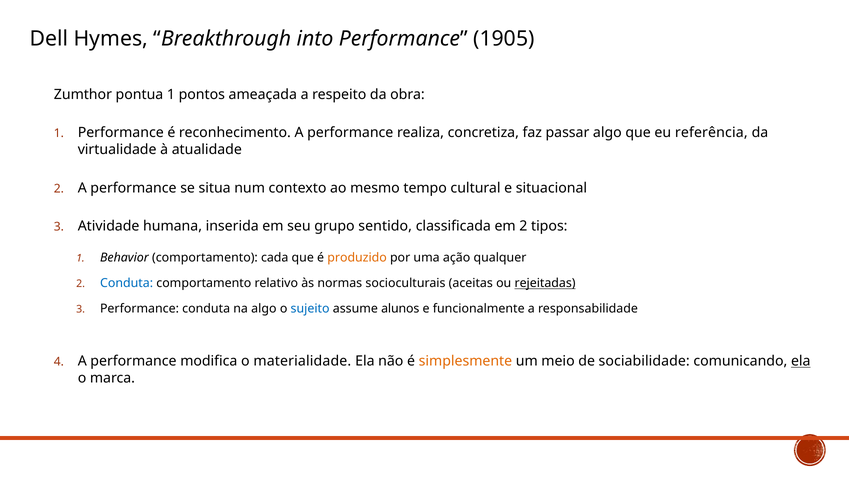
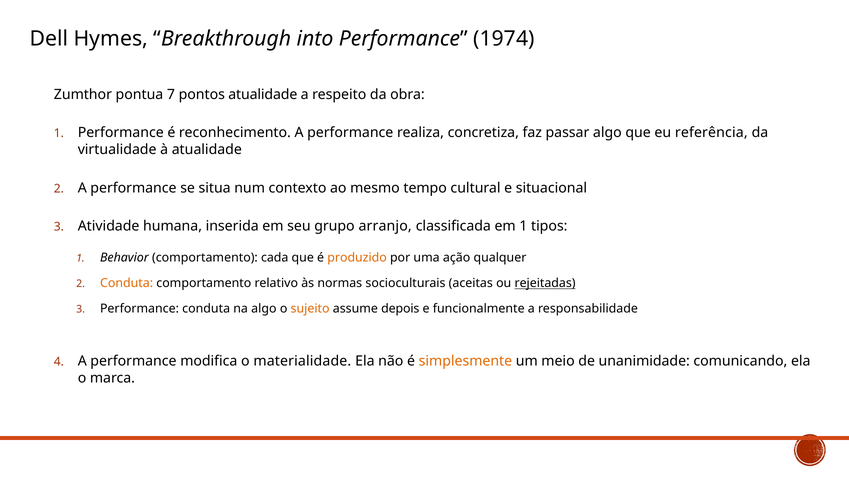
1905: 1905 -> 1974 (504, 39)
pontua 1: 1 -> 7 (171, 94)
pontos ameaçada: ameaçada -> atualidade (263, 94)
sentido: sentido -> arranjo (385, 226)
em 2: 2 -> 1 (523, 226)
Conduta colour: blue -> orange (127, 283)
sujeito colour: blue -> orange (310, 309)
alunos: alunos -> depois (400, 309)
sociabilidade: sociabilidade -> unanimidade (644, 361)
ela underline: present -> none (801, 361)
